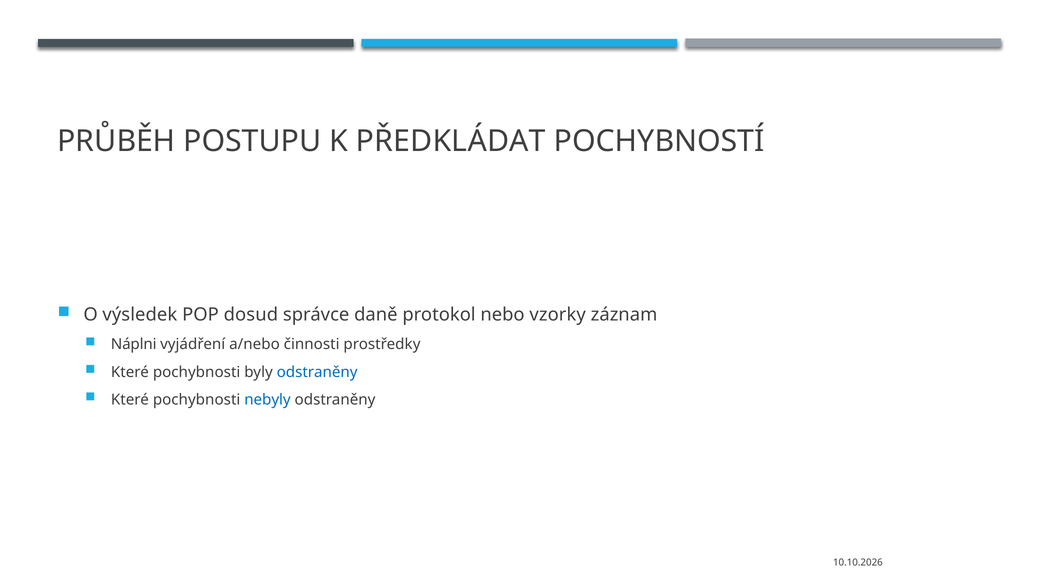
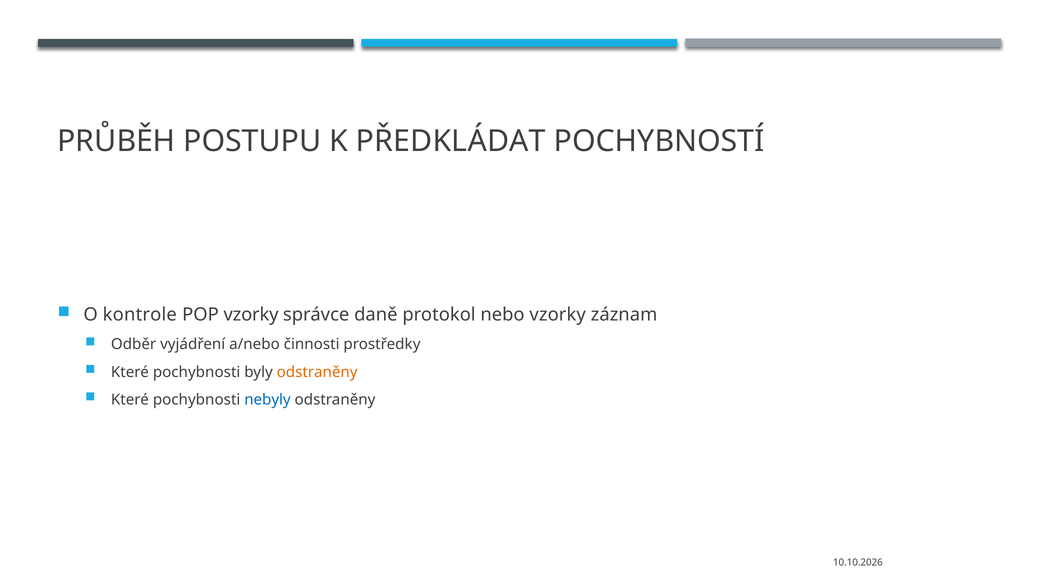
výsledek: výsledek -> kontrole (140, 315)
POP dosud: dosud -> vzorky (251, 315)
Náplni: Náplni -> Odběr (134, 345)
odstraněny colour: blue -> orange (317, 372)
